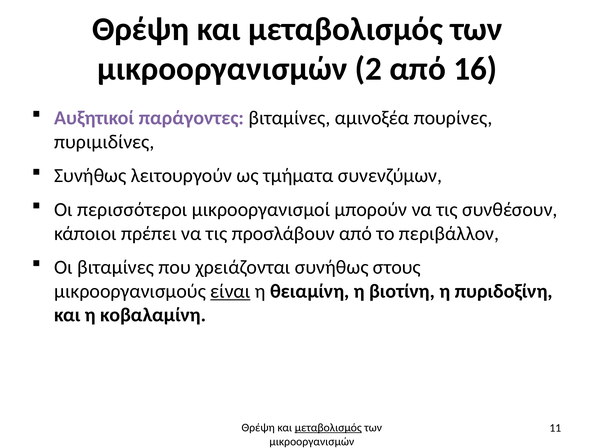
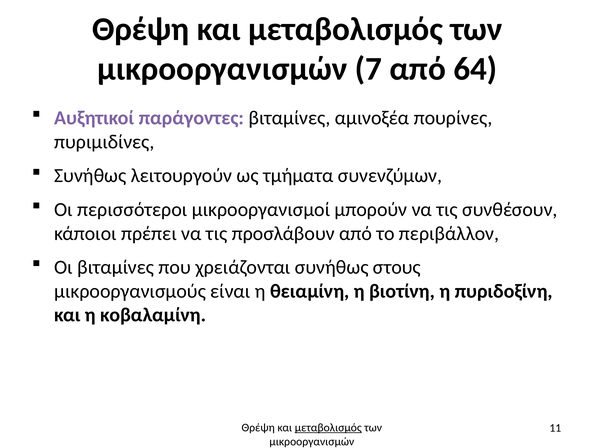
2: 2 -> 7 (368, 69)
16: 16 -> 64 (475, 69)
είναι underline: present -> none (230, 291)
